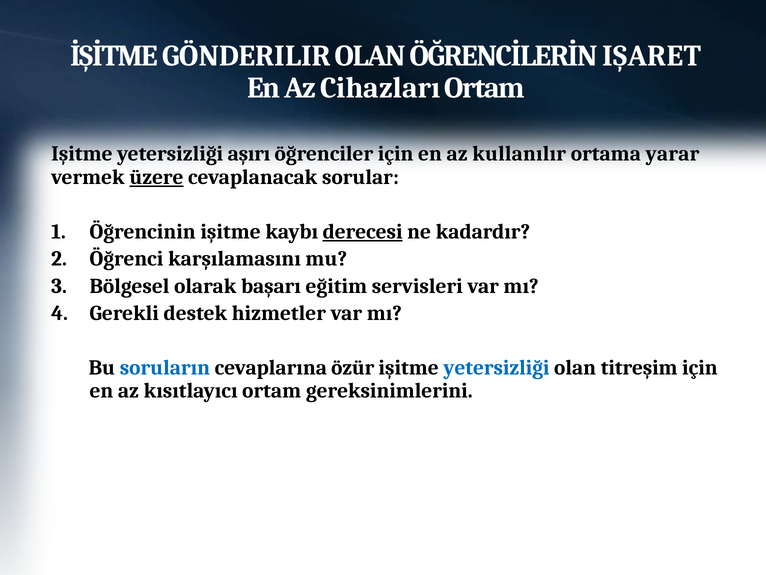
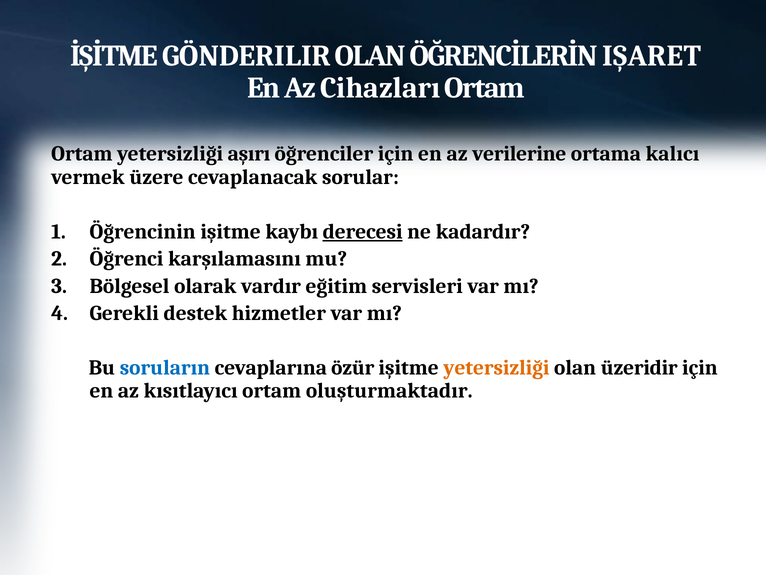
Işitme: Işitme -> Ortam (82, 154)
kullanılır: kullanılır -> verilerine (519, 154)
yarar: yarar -> kalıcı (673, 154)
üzere underline: present -> none (156, 177)
başarı: başarı -> vardır (271, 286)
yetersizliği colour: blue -> orange (497, 367)
titreşim: titreşim -> üzeridir (639, 367)
gereksinimlerini: gereksinimlerini -> oluşturmaktadır (389, 390)
